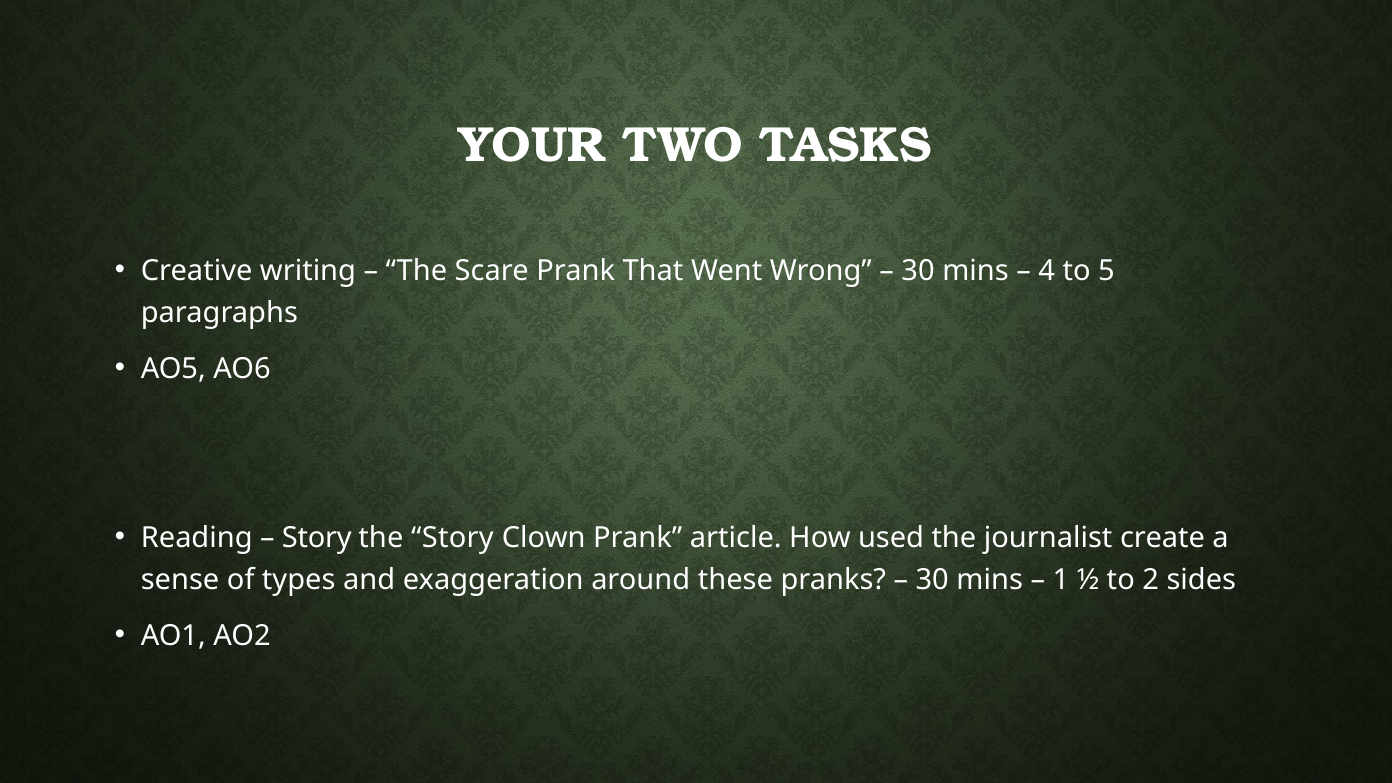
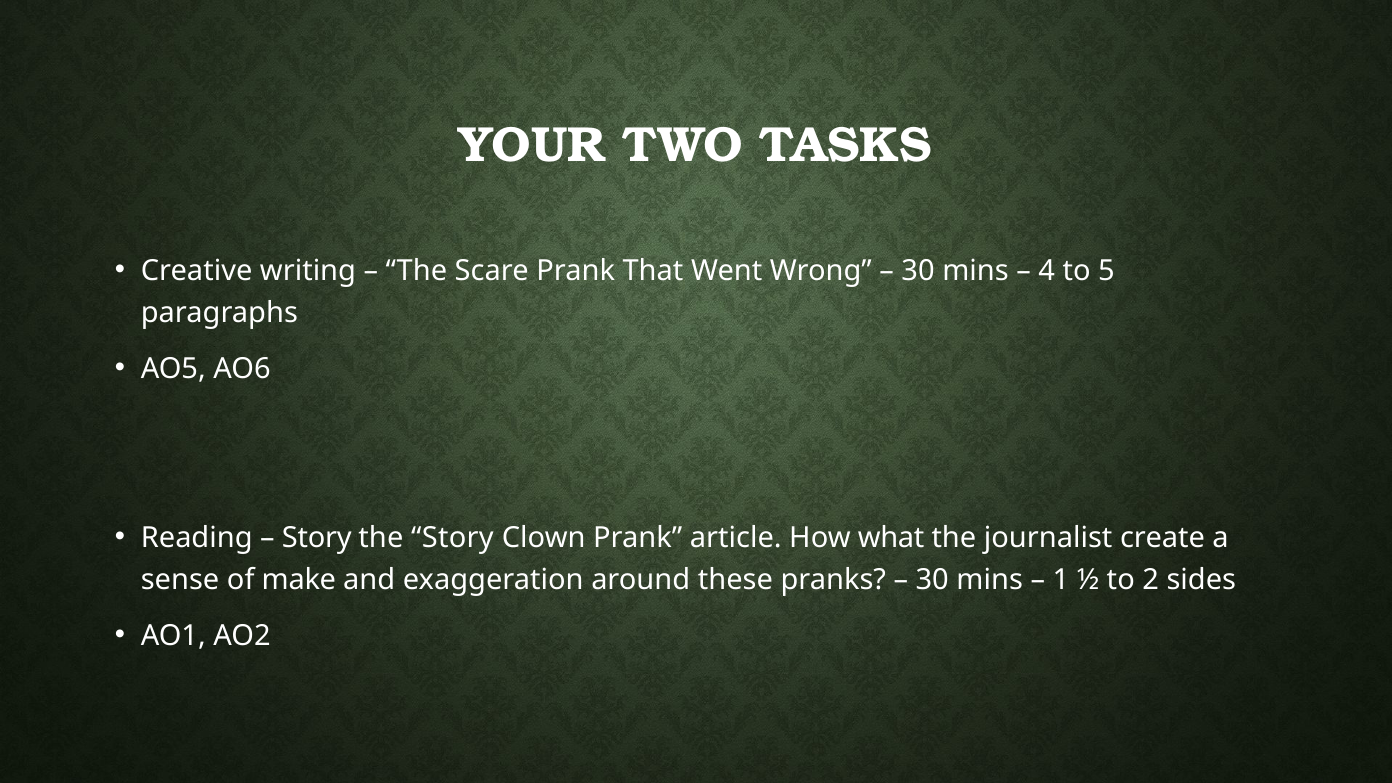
used: used -> what (891, 538)
types: types -> make (299, 579)
